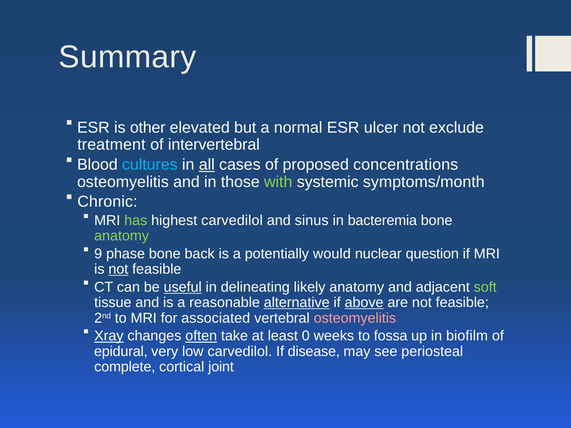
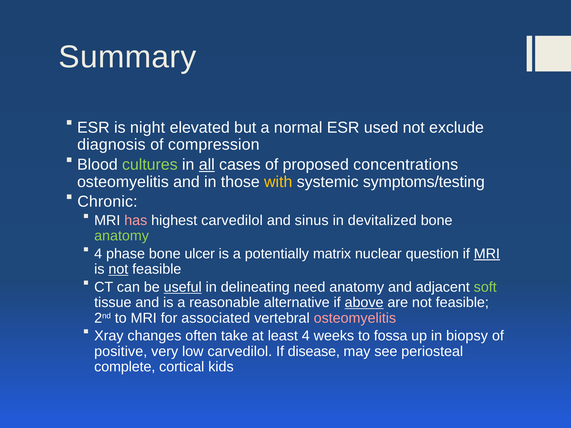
other: other -> night (148, 128)
ulcer: ulcer -> used (381, 128)
treatment: treatment -> diagnosis (111, 145)
intervertebral: intervertebral -> compression (214, 145)
cultures colour: light blue -> light green (150, 165)
with colour: light green -> yellow (278, 182)
symptoms/month: symptoms/month -> symptoms/testing (424, 182)
has colour: light green -> pink (136, 220)
bacteremia: bacteremia -> devitalized (382, 220)
9: 9 -> 4 (98, 254)
back: back -> ulcer (200, 254)
would: would -> matrix (332, 254)
MRI underline: none -> present (487, 254)
likely: likely -> need (310, 287)
alternative underline: present -> none (297, 303)
Xray underline: present -> none (109, 336)
often underline: present -> none (201, 336)
least 0: 0 -> 4 (306, 336)
biofilm: biofilm -> biopsy (467, 336)
epidural: epidural -> positive (121, 352)
joint: joint -> kids (221, 367)
